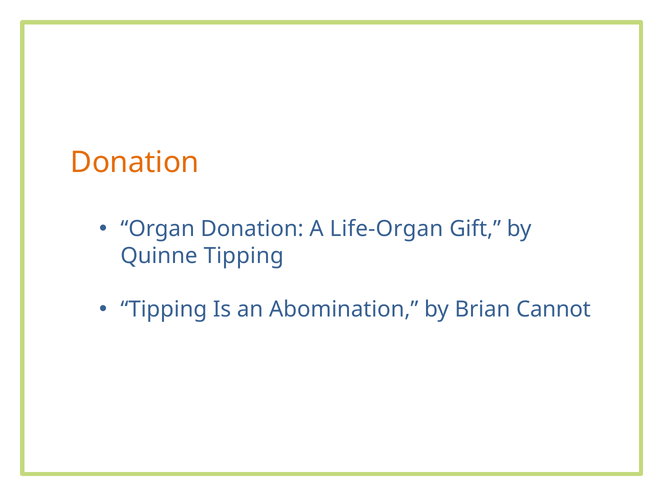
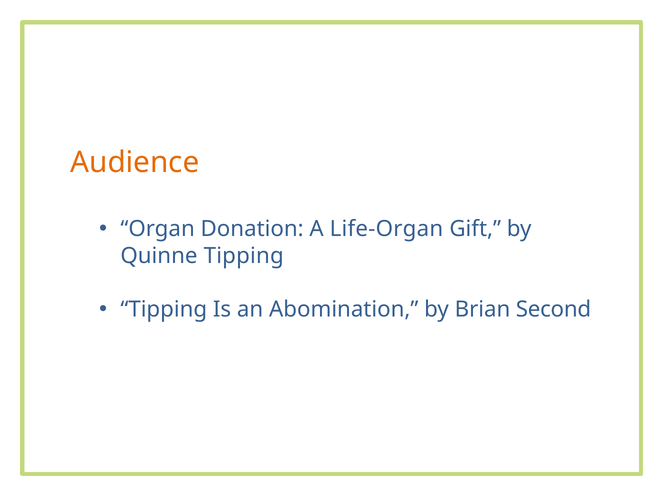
Donation: Donation -> Audience (135, 163)
Cannot: Cannot -> Second (553, 309)
